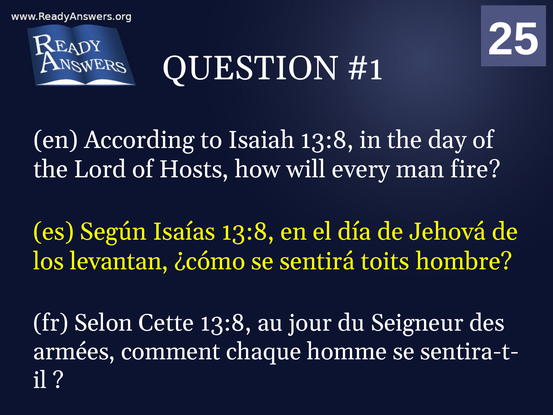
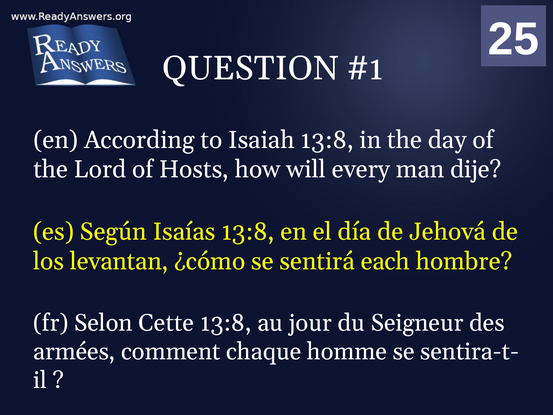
fire: fire -> dije (476, 169)
toits: toits -> each (385, 261)
